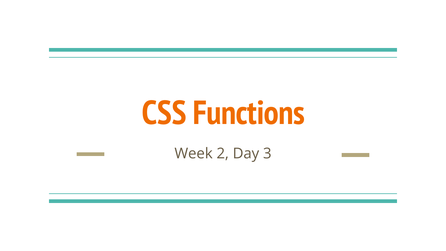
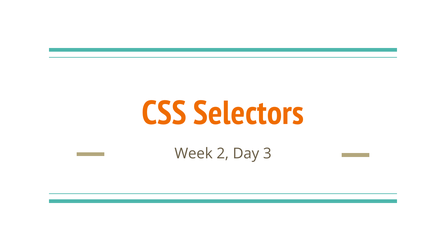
Functions: Functions -> Selectors (249, 113)
